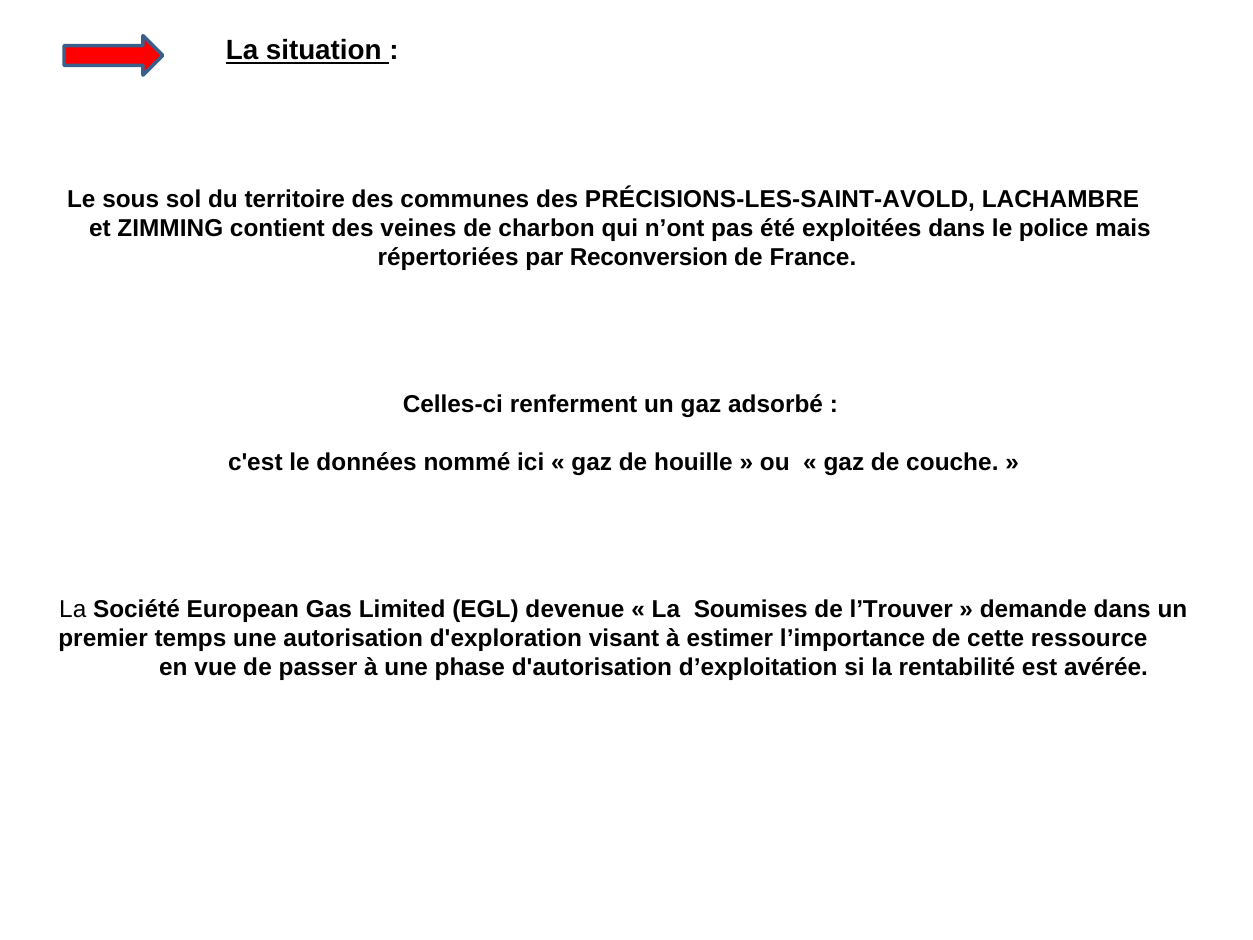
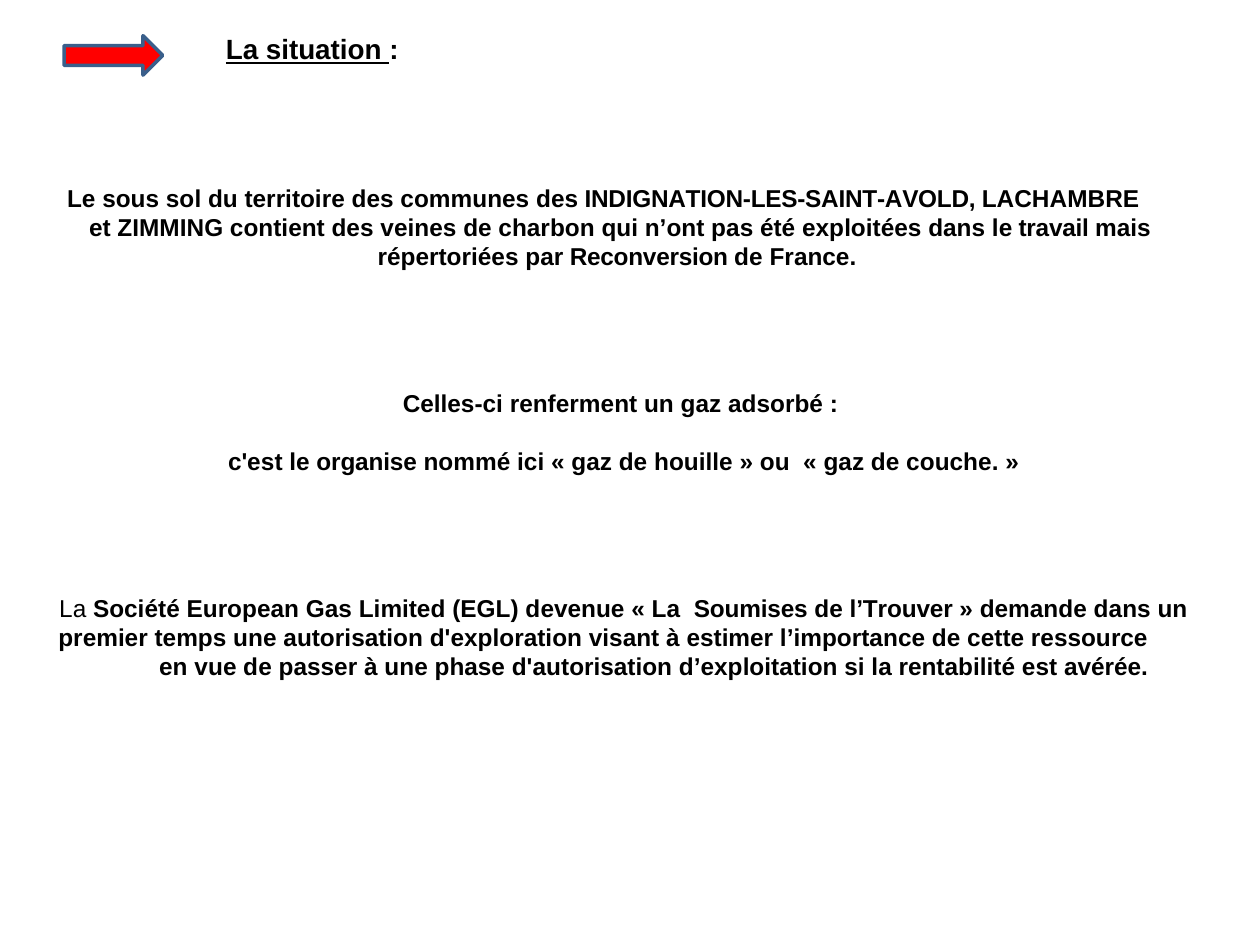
PRÉCISIONS-LES-SAINT-AVOLD: PRÉCISIONS-LES-SAINT-AVOLD -> INDIGNATION-LES-SAINT-AVOLD (780, 199)
police: police -> travail (1054, 229)
données: données -> organise (367, 463)
